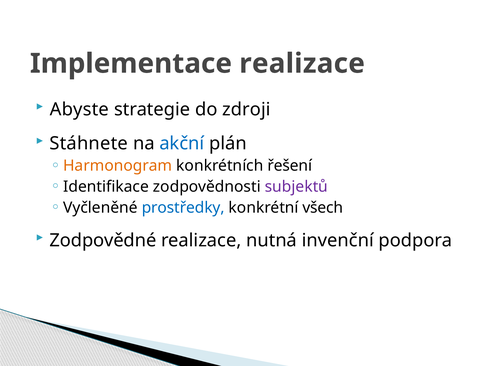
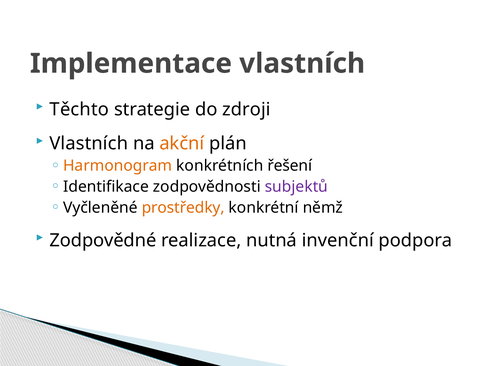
Implementace realizace: realizace -> vlastních (302, 64)
Abyste: Abyste -> Těchto (79, 110)
Stáhnete: Stáhnete -> Vlastních (89, 144)
akční colour: blue -> orange (182, 144)
prostředky colour: blue -> orange (183, 208)
všech: všech -> němž (323, 208)
